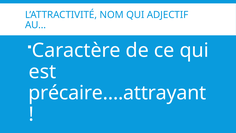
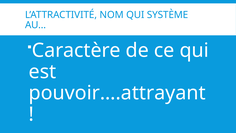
ADJECTIF: ADJECTIF -> SYSTÈME (168, 15)
précaire….attrayant: précaire….attrayant -> pouvoir….attrayant (117, 93)
